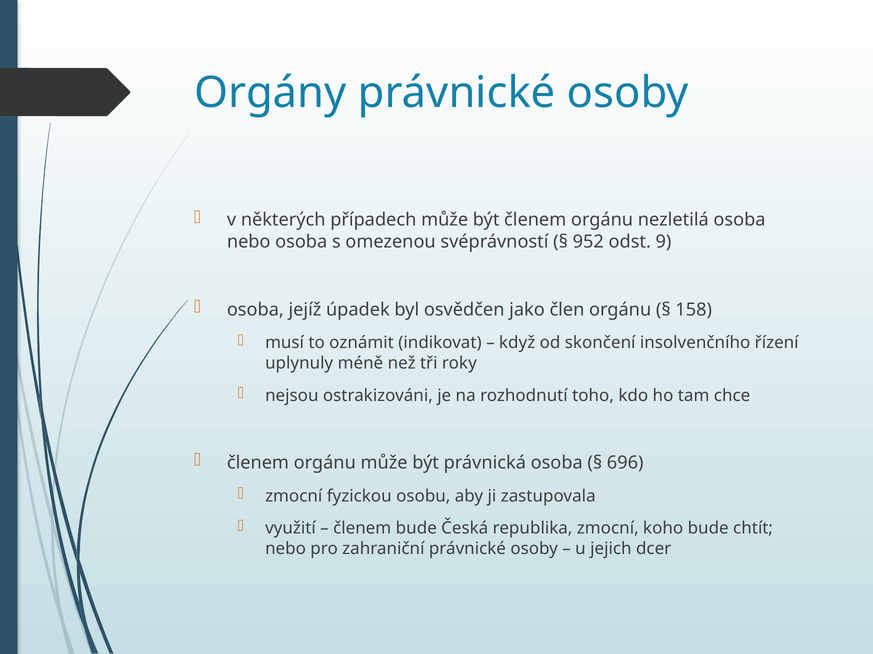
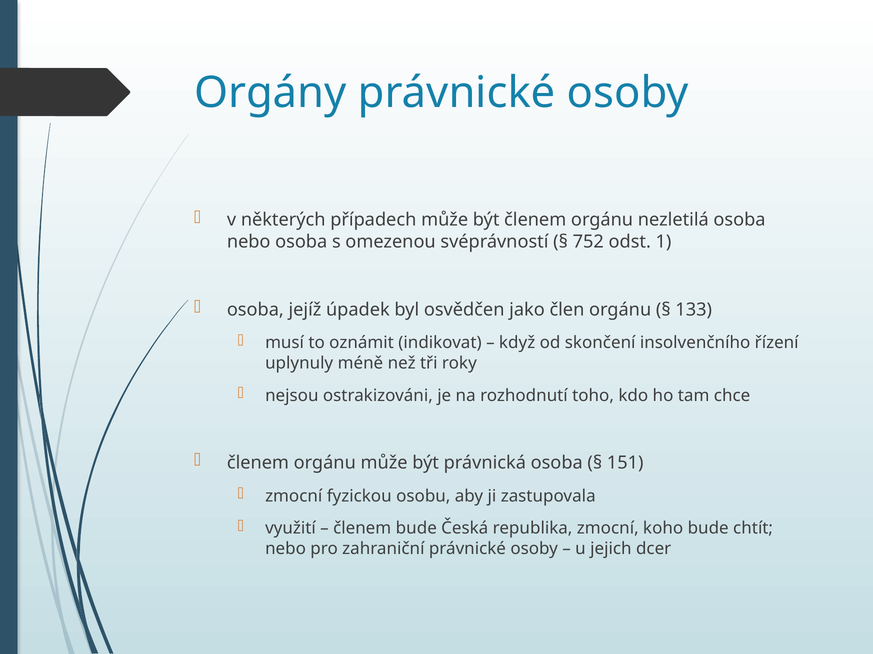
952: 952 -> 752 (588, 242)
9: 9 -> 1 (664, 242)
158: 158 -> 133 (694, 310)
696: 696 -> 151 (625, 463)
